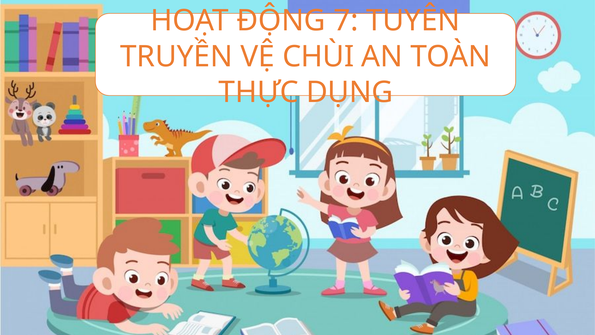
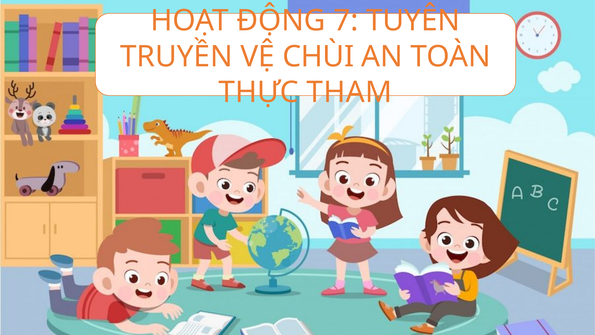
DỤNG: DỤNG -> THAM (349, 92)
